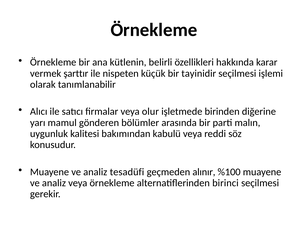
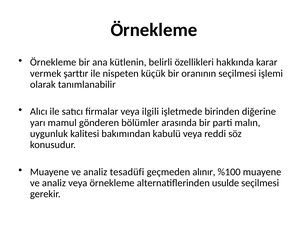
tayinidir: tayinidir -> oranının (199, 73)
olur: olur -> ilgili (150, 112)
birinci: birinci -> usulde (226, 183)
